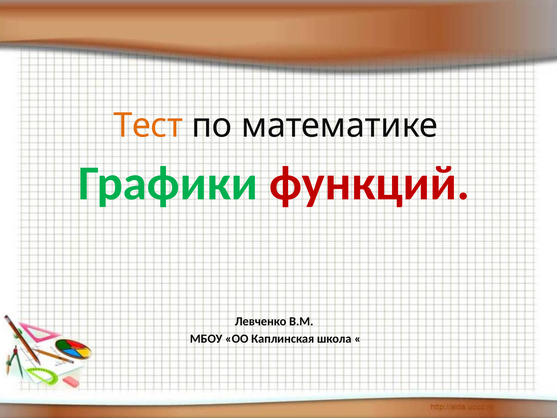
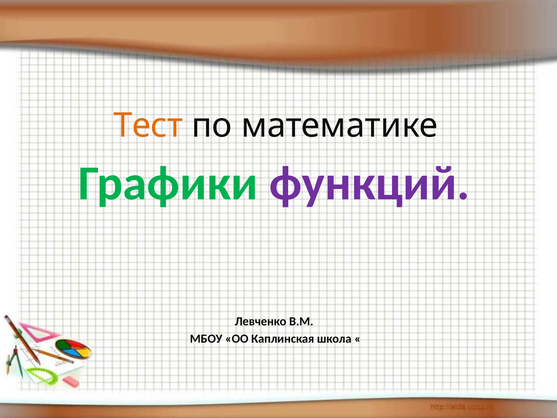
функций colour: red -> purple (369, 183)
